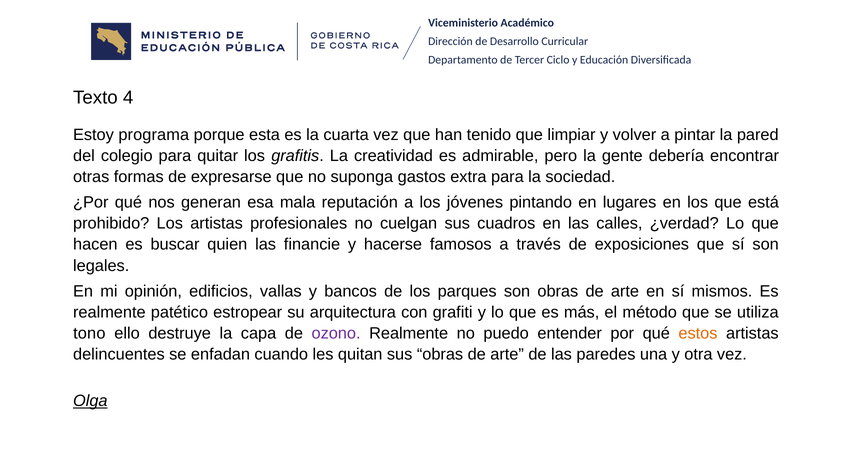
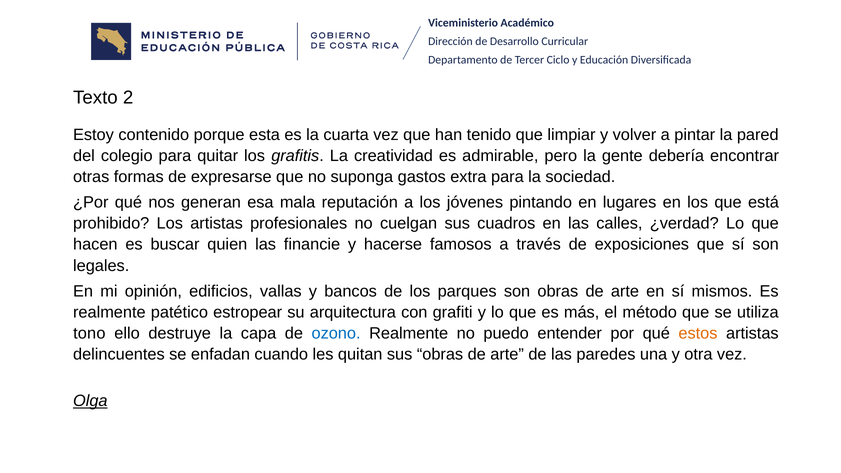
Texto 4: 4 -> 2 (128, 97)
programa: programa -> contenido (154, 135)
ozono colour: purple -> blue (336, 333)
